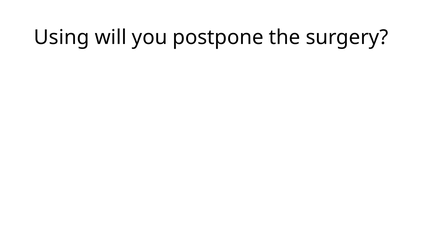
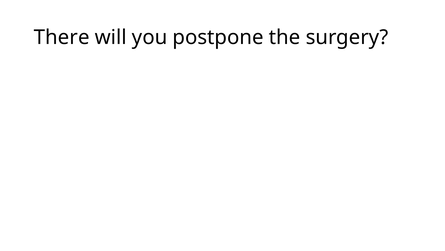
Using: Using -> There (62, 37)
